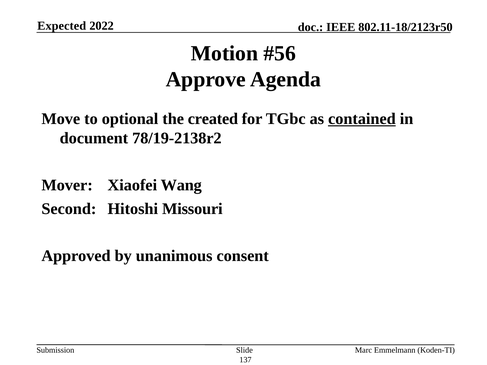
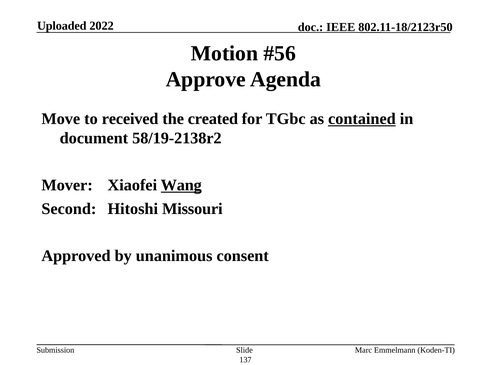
Expected: Expected -> Uploaded (62, 26)
optional: optional -> received (130, 119)
78/19-2138r2: 78/19-2138r2 -> 58/19-2138r2 (177, 138)
Wang underline: none -> present (181, 185)
